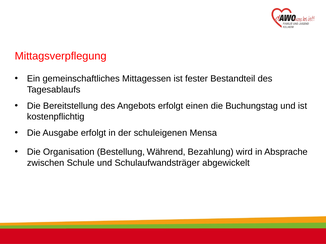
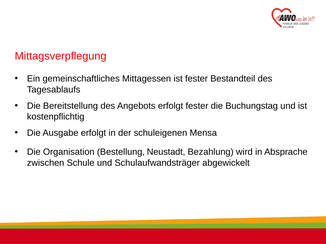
erfolgt einen: einen -> fester (197, 106)
Während: Während -> Neustadt (166, 152)
